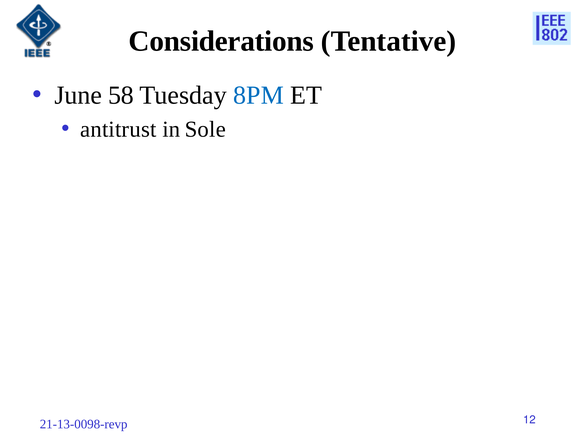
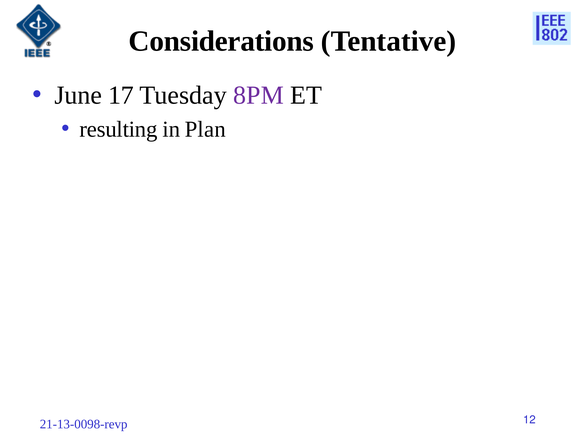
58: 58 -> 17 (121, 95)
8PM colour: blue -> purple (259, 95)
antitrust: antitrust -> resulting (119, 129)
Sole: Sole -> Plan (205, 129)
